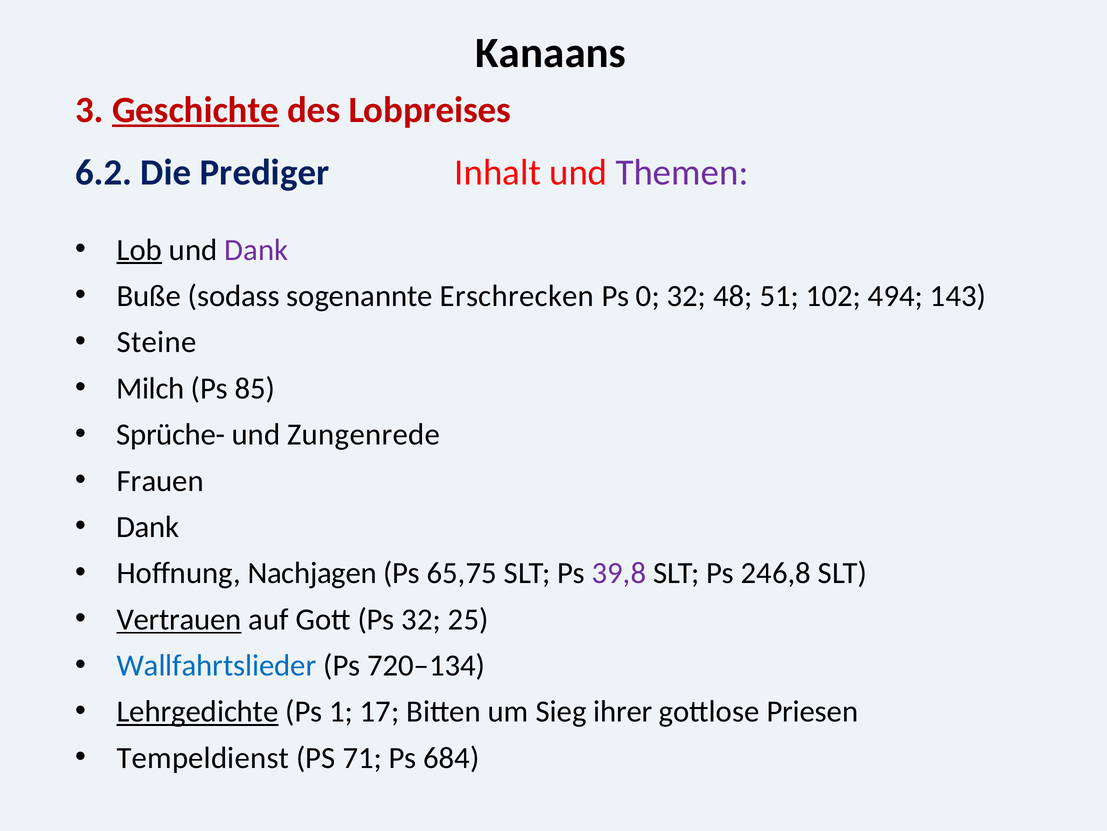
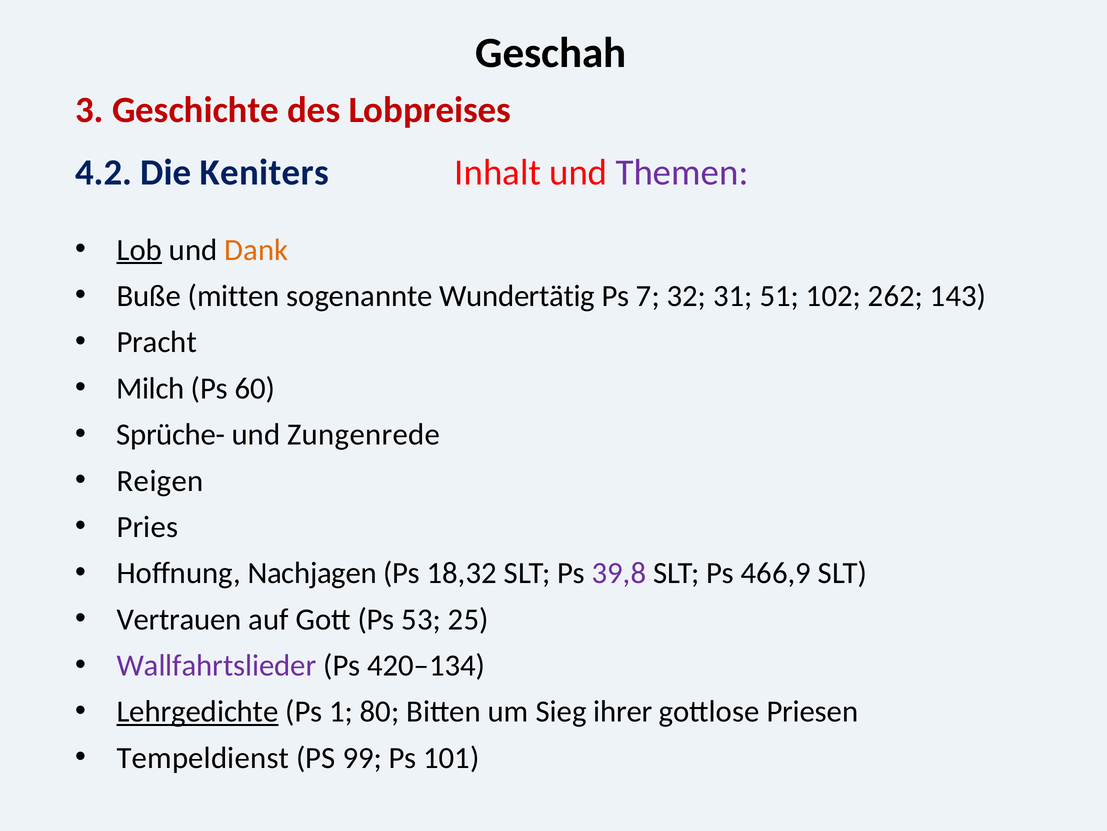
Kanaans: Kanaans -> Geschah (551, 53)
Geschichte underline: present -> none (195, 110)
6.2: 6.2 -> 4.2 (104, 173)
Prediger: Prediger -> Keniters (264, 173)
Dank colour: purple -> orange (256, 250)
sodass: sodass -> mitten (234, 296)
Erschrecken: Erschrecken -> Wundertätig (517, 296)
0: 0 -> 7 (648, 296)
48: 48 -> 31 (733, 296)
494: 494 -> 262 (895, 296)
Steine: Steine -> Pracht (157, 342)
85: 85 -> 60 (255, 388)
Frauen: Frauen -> Reigen (160, 480)
Dank: Dank -> Pries (147, 527)
65,75: 65,75 -> 18,32 (462, 573)
246,8: 246,8 -> 466,9 (776, 573)
Vertrauen underline: present -> none (179, 619)
Ps 32: 32 -> 53 (421, 619)
Wallfahrtslieder colour: blue -> purple (216, 665)
720–134: 720–134 -> 420–134 (426, 665)
17: 17 -> 80 (380, 711)
71: 71 -> 99 (362, 757)
684: 684 -> 101 (451, 757)
